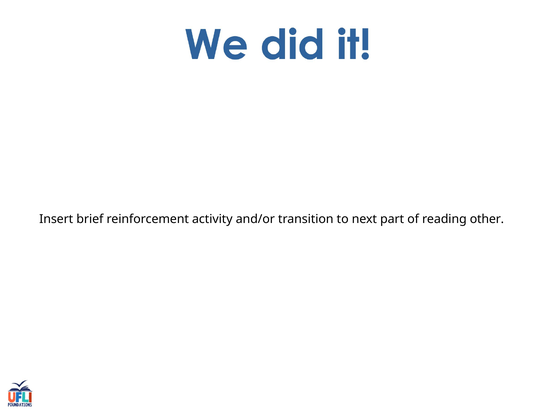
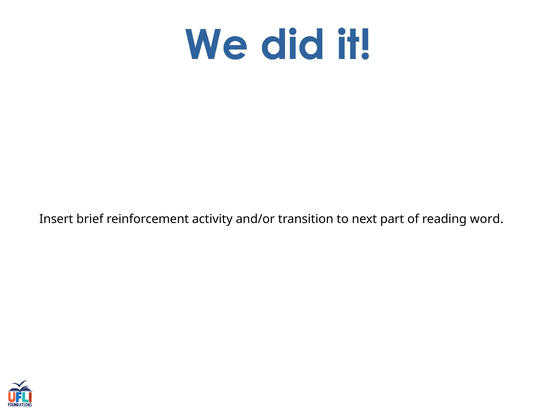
other: other -> word (487, 219)
